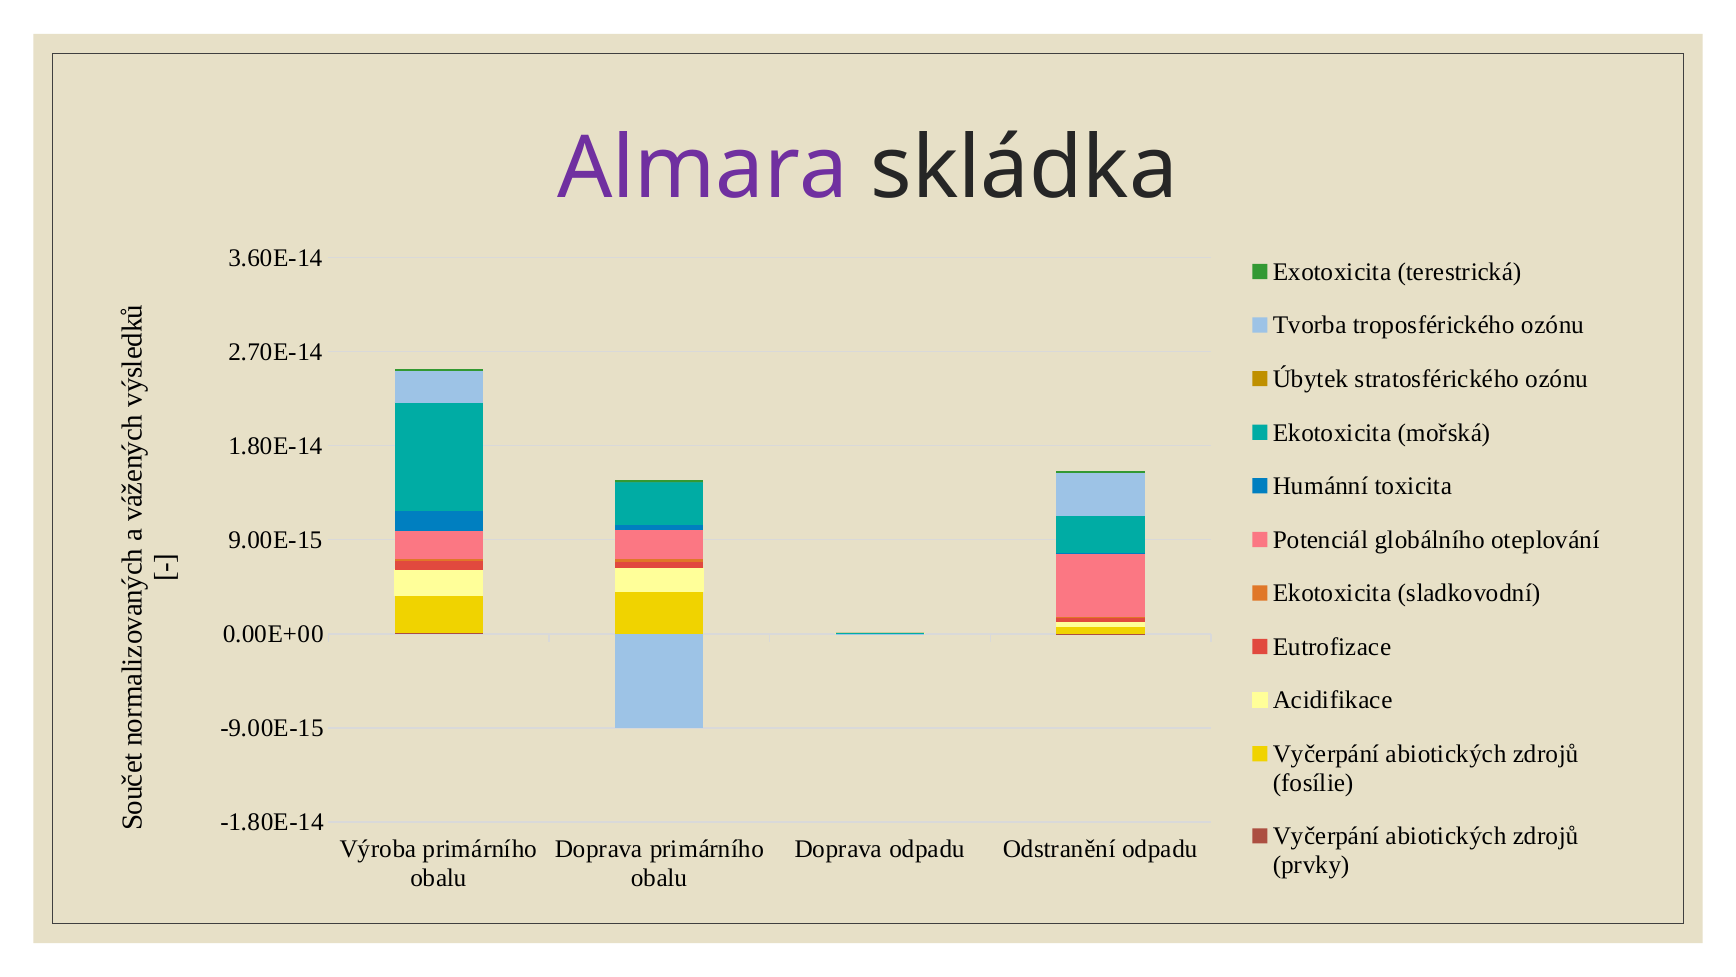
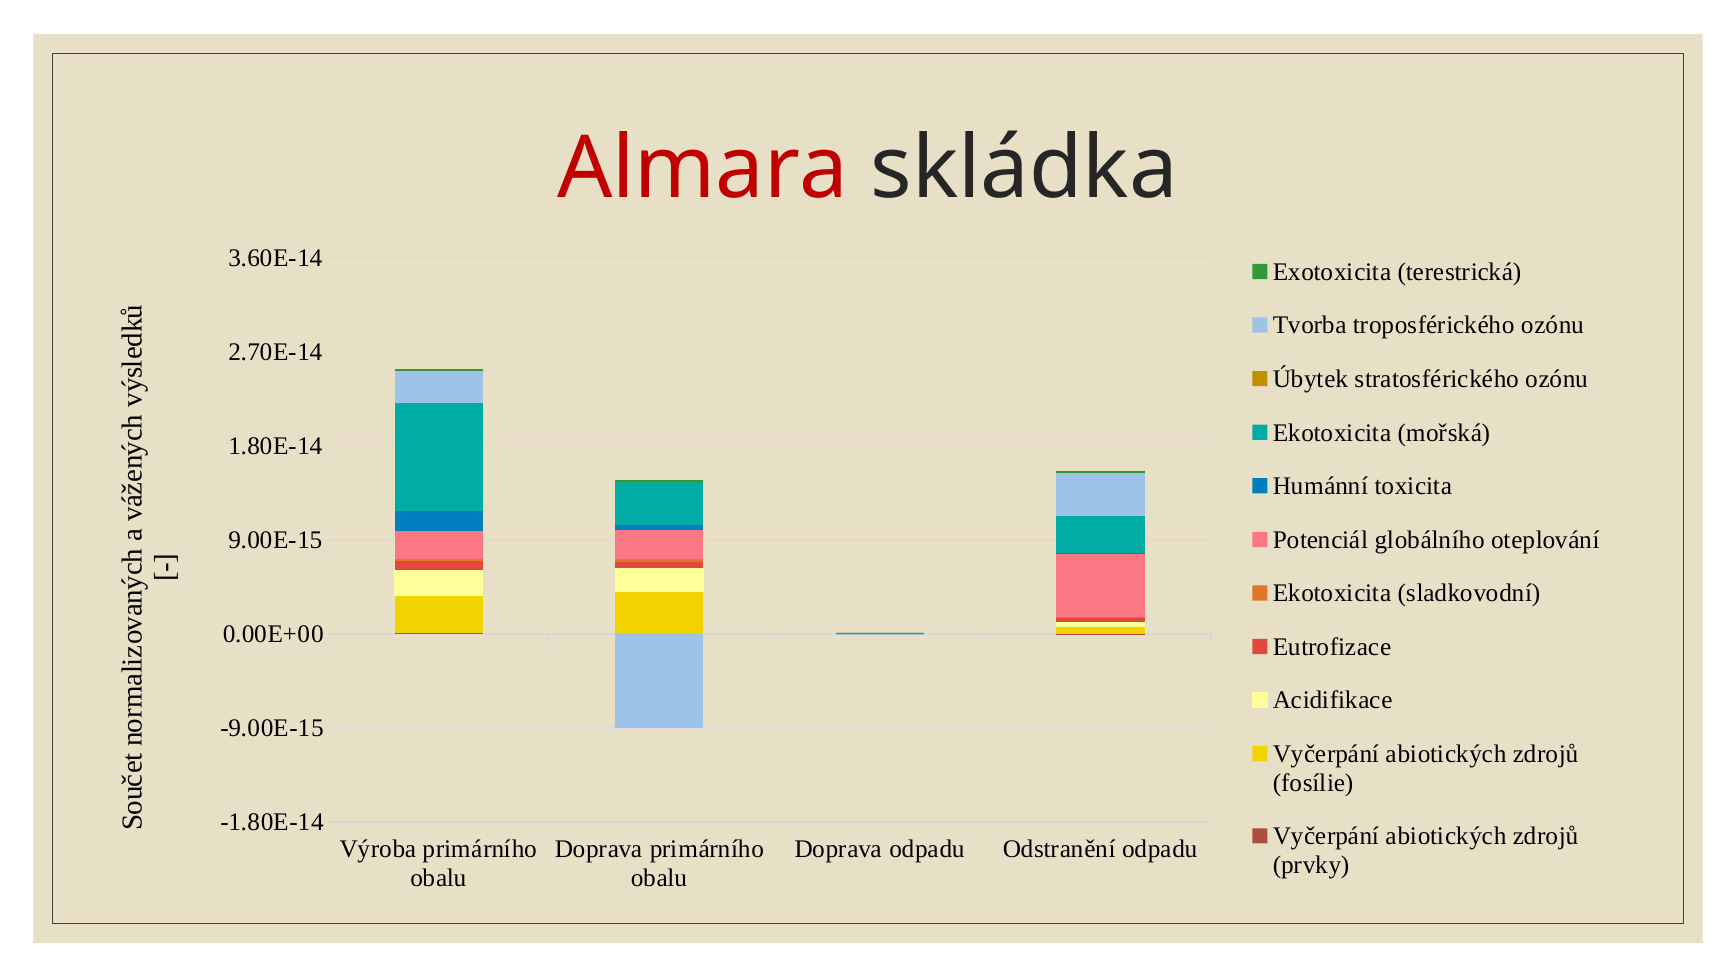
Almara colour: purple -> red (703, 169)
